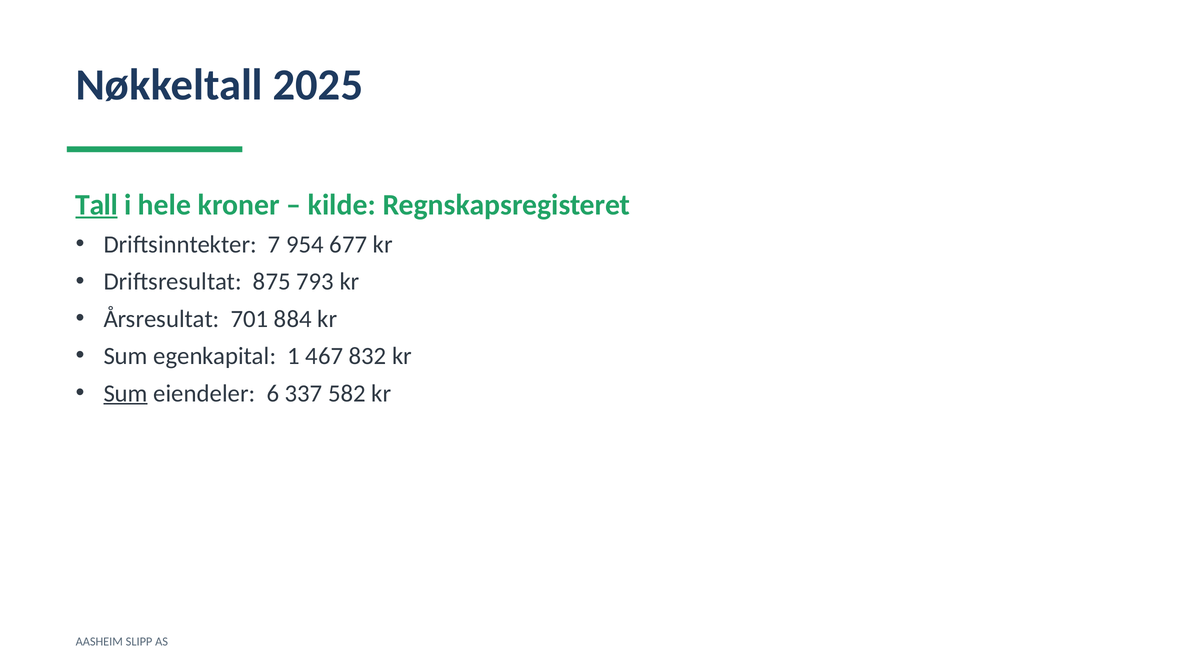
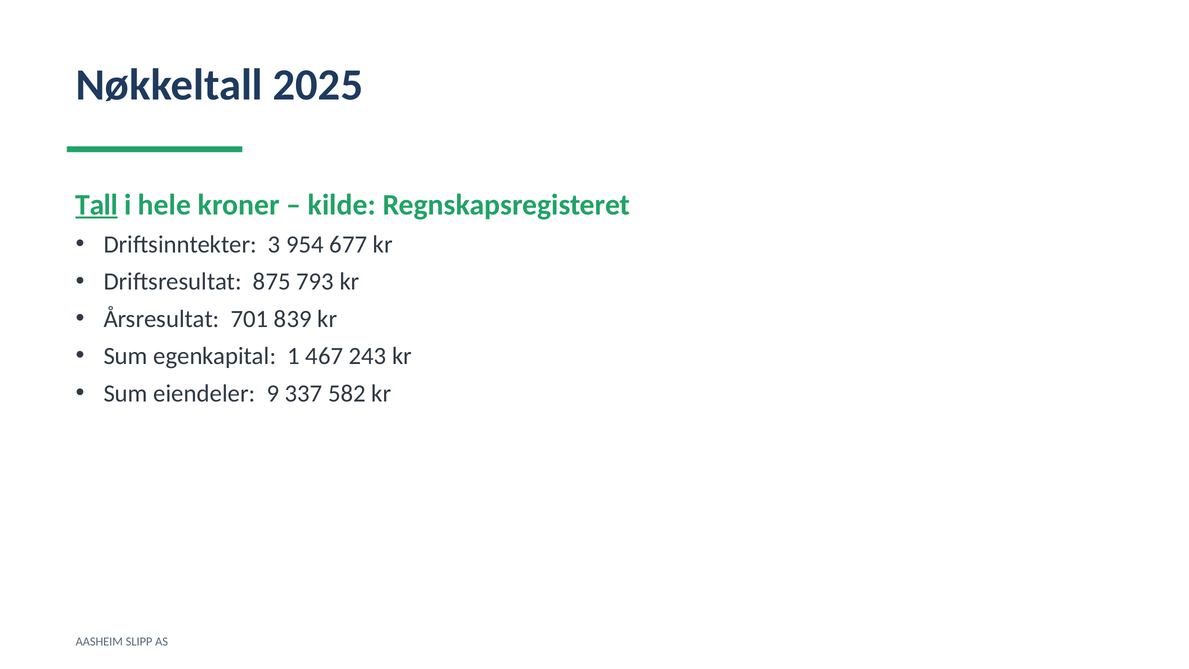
7: 7 -> 3 (274, 244)
884: 884 -> 839 (293, 319)
832: 832 -> 243 (368, 356)
Sum underline: present -> none (126, 393)
6: 6 -> 9 (273, 393)
